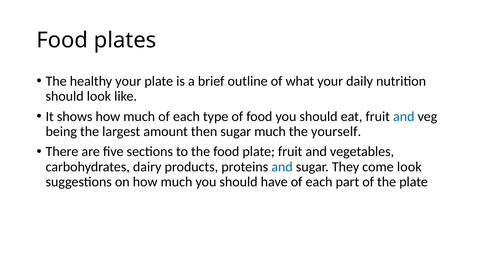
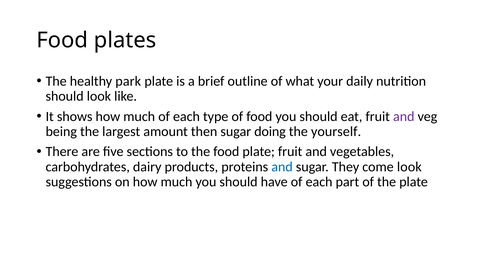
healthy your: your -> park (128, 81)
and colour: blue -> purple (404, 116)
sugar much: much -> doing (270, 132)
